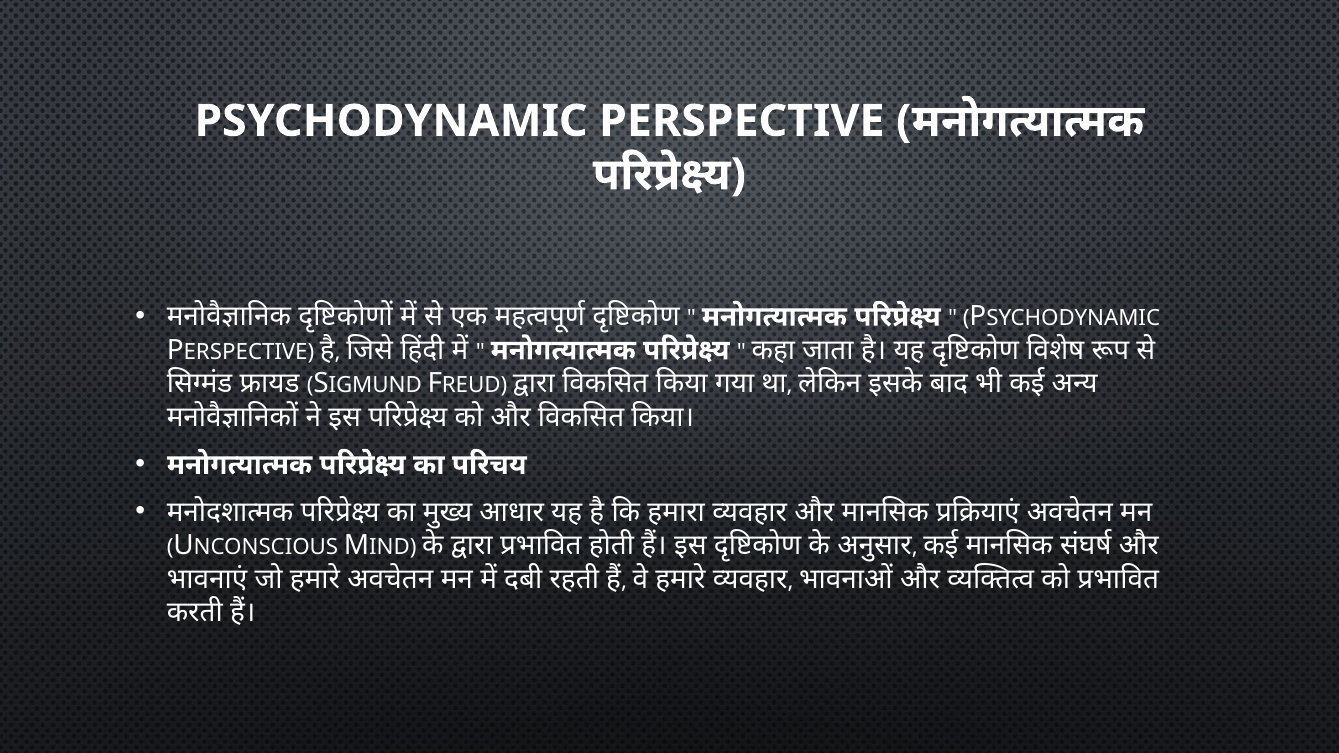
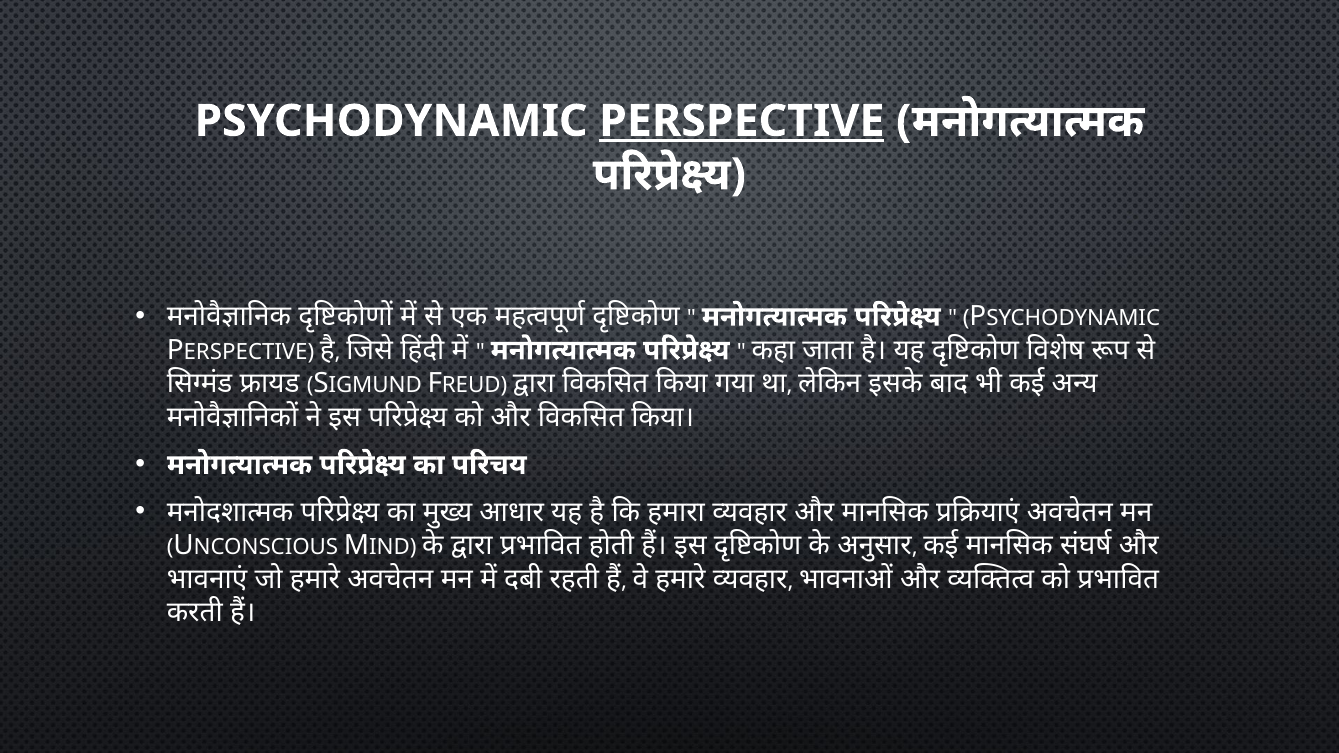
PERSPECTIVE underline: none -> present (742, 121)
